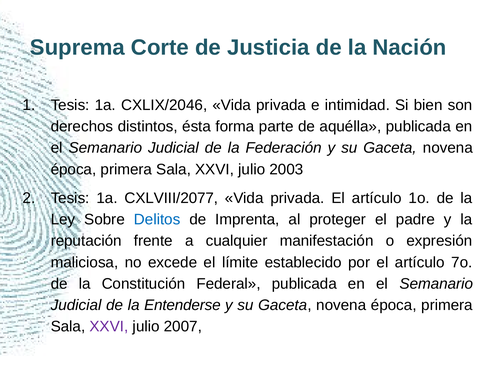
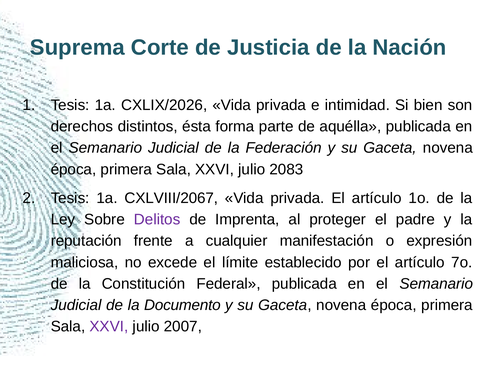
CXLIX/2046: CXLIX/2046 -> CXLIX/2026 (164, 105)
2003: 2003 -> 2083 (286, 169)
CXLVIII/2077: CXLVIII/2077 -> CXLVIII/2067 (171, 198)
Delitos colour: blue -> purple (157, 220)
Entenderse: Entenderse -> Documento (182, 305)
